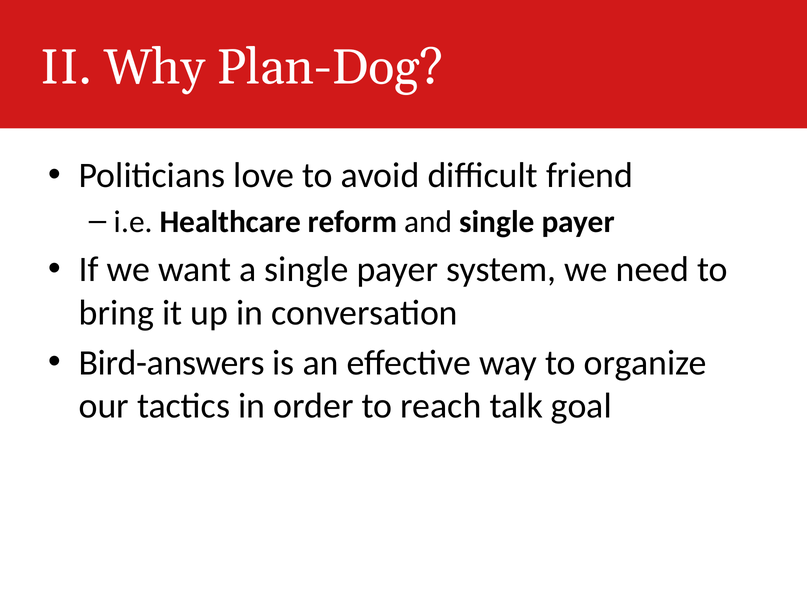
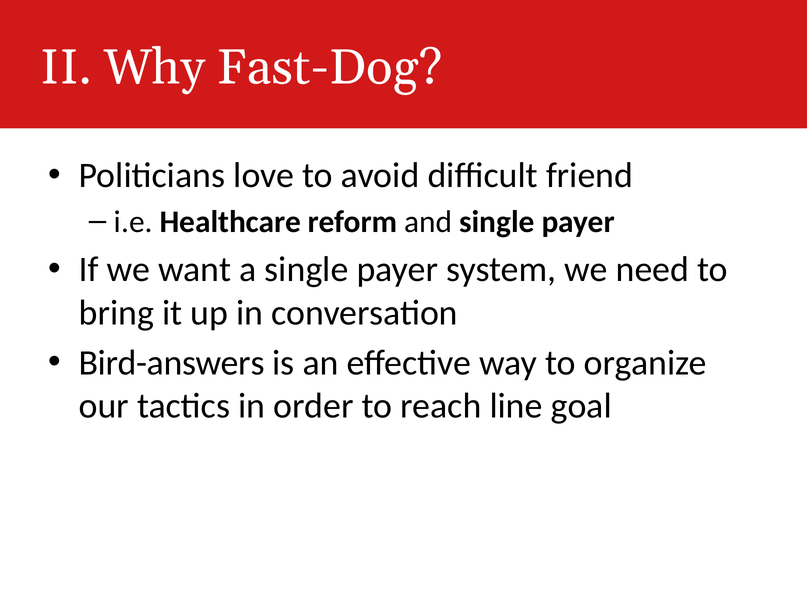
Plan-Dog: Plan-Dog -> Fast-Dog (330, 68)
talk: talk -> line (516, 406)
